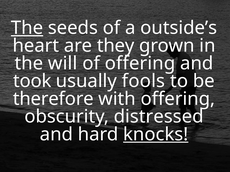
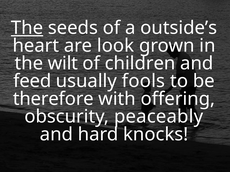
they: they -> look (115, 46)
will: will -> wilt (63, 63)
of offering: offering -> children (140, 63)
took: took -> feed (32, 81)
distressed: distressed -> peaceably (159, 117)
knocks underline: present -> none (156, 135)
